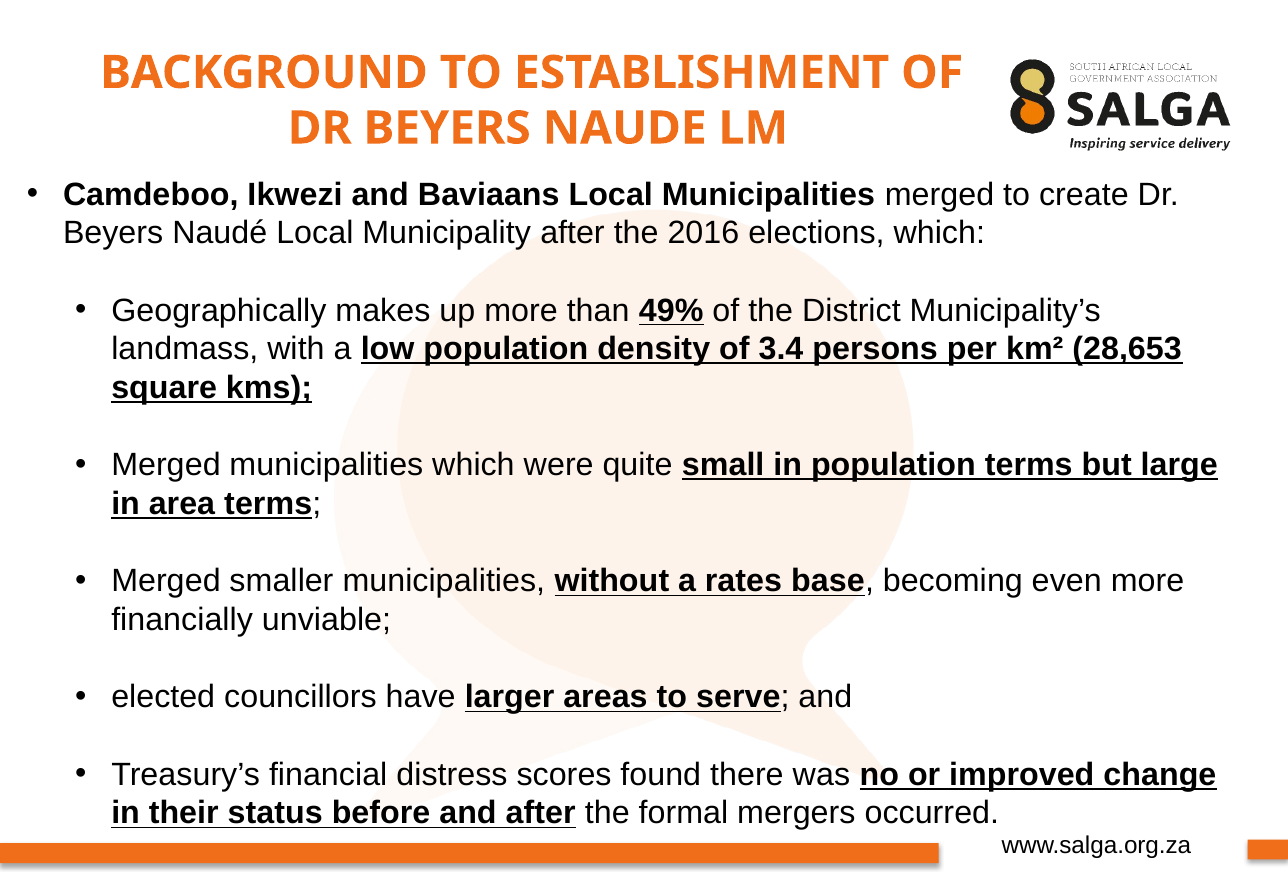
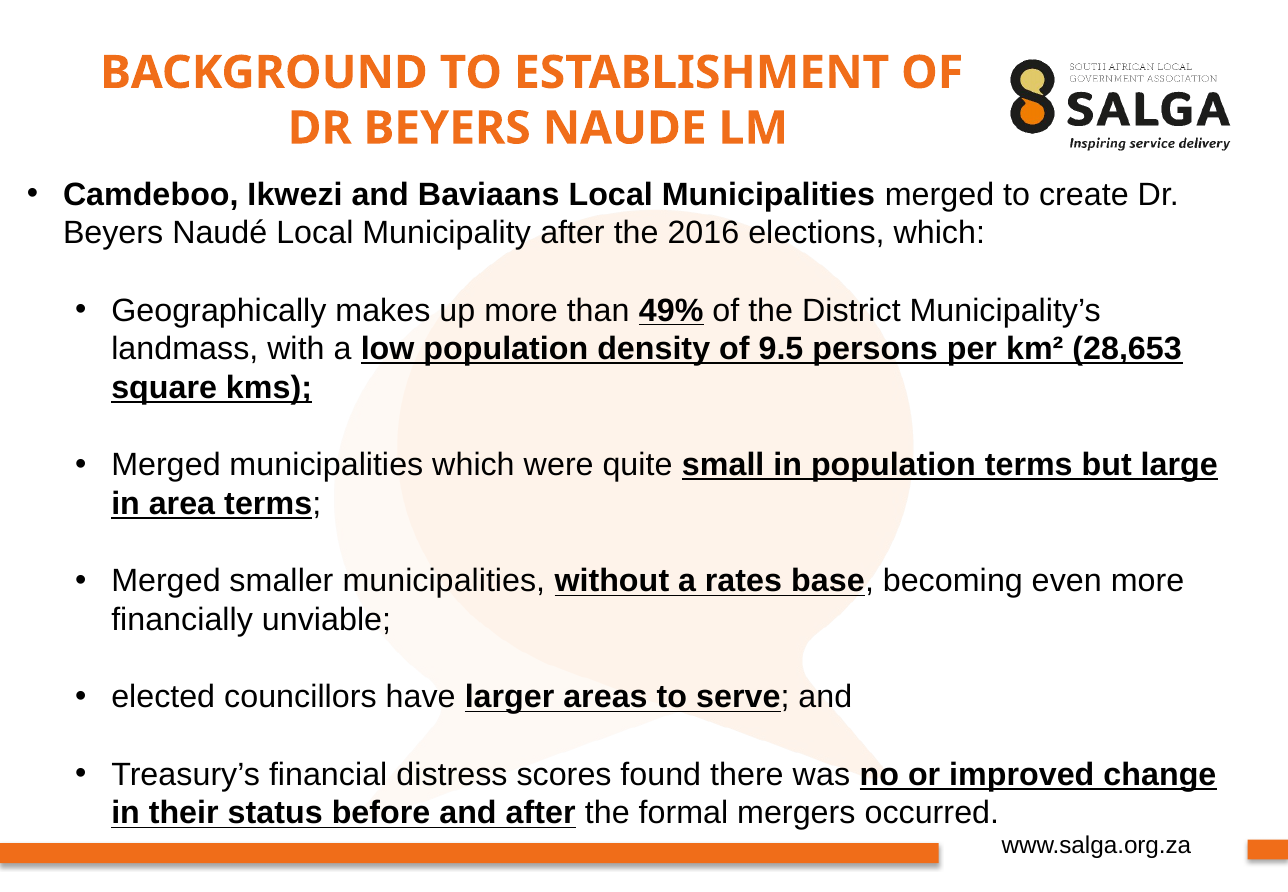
3.4: 3.4 -> 9.5 (781, 349)
